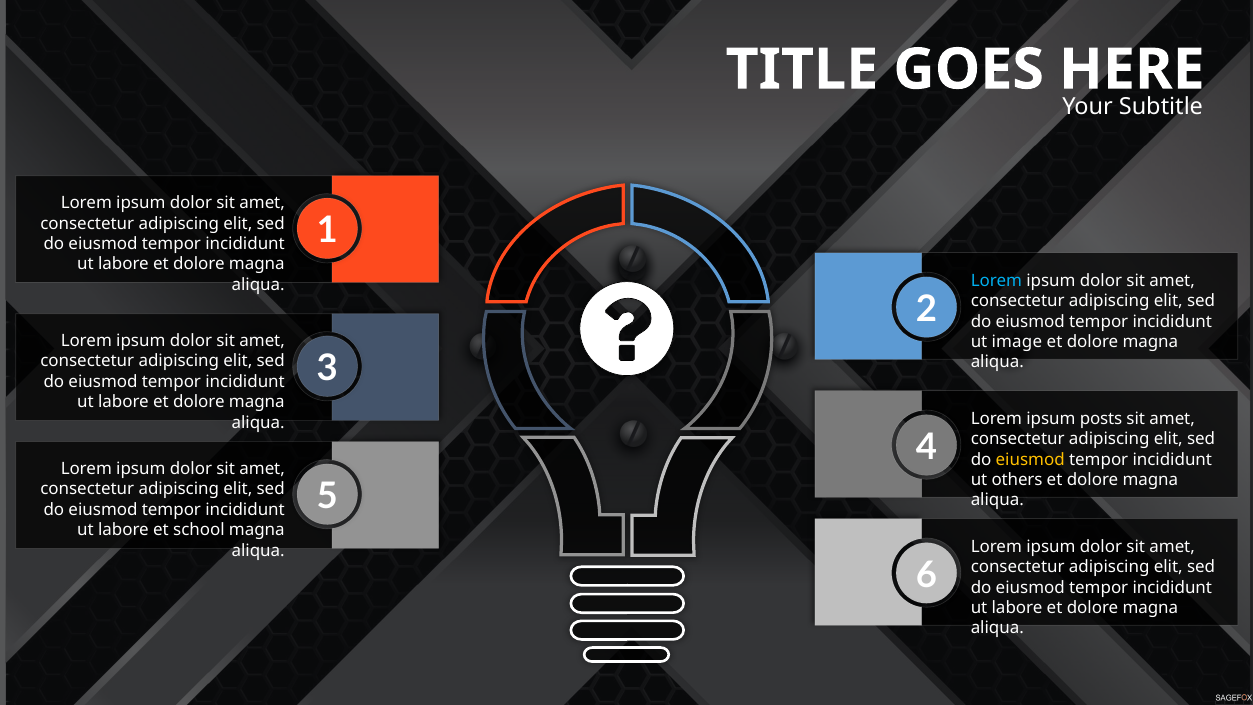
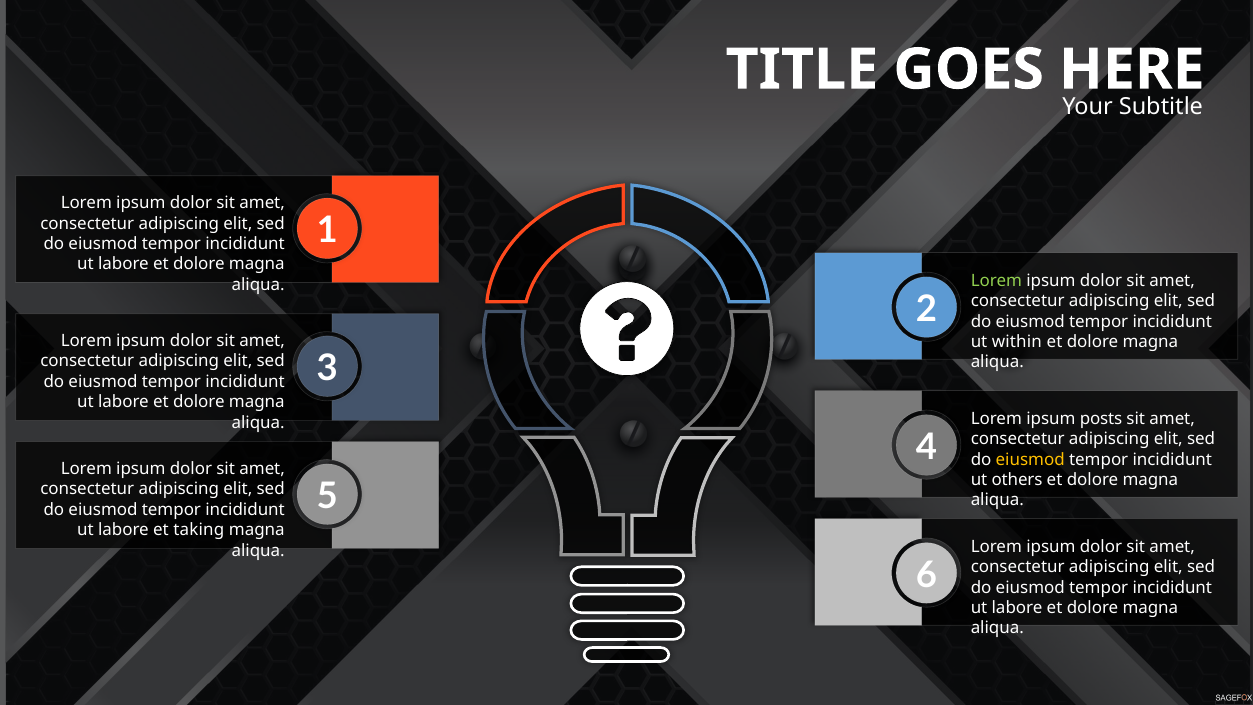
Lorem colour: light blue -> light green (996, 281)
image: image -> within (1017, 342)
school: school -> taking (199, 530)
